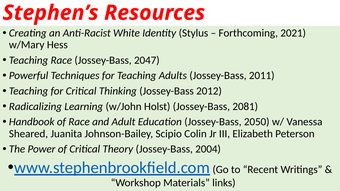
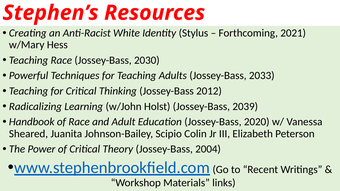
2047: 2047 -> 2030 (147, 60)
2011: 2011 -> 2033 (262, 76)
2081: 2081 -> 2039 (245, 107)
2050: 2050 -> 2020 (257, 122)
